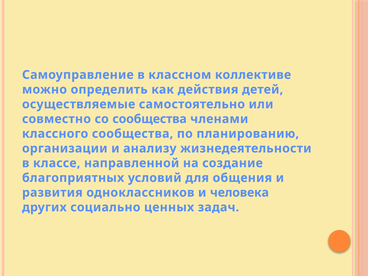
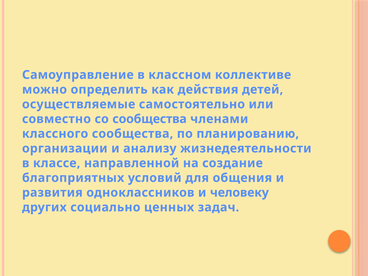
человека: человека -> человеку (239, 193)
